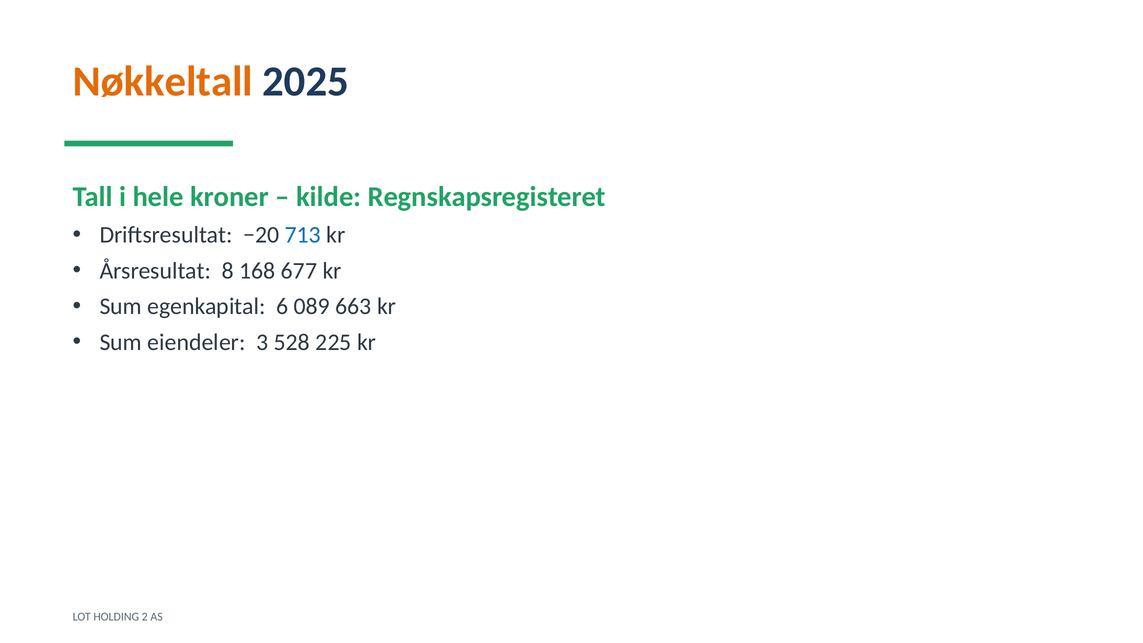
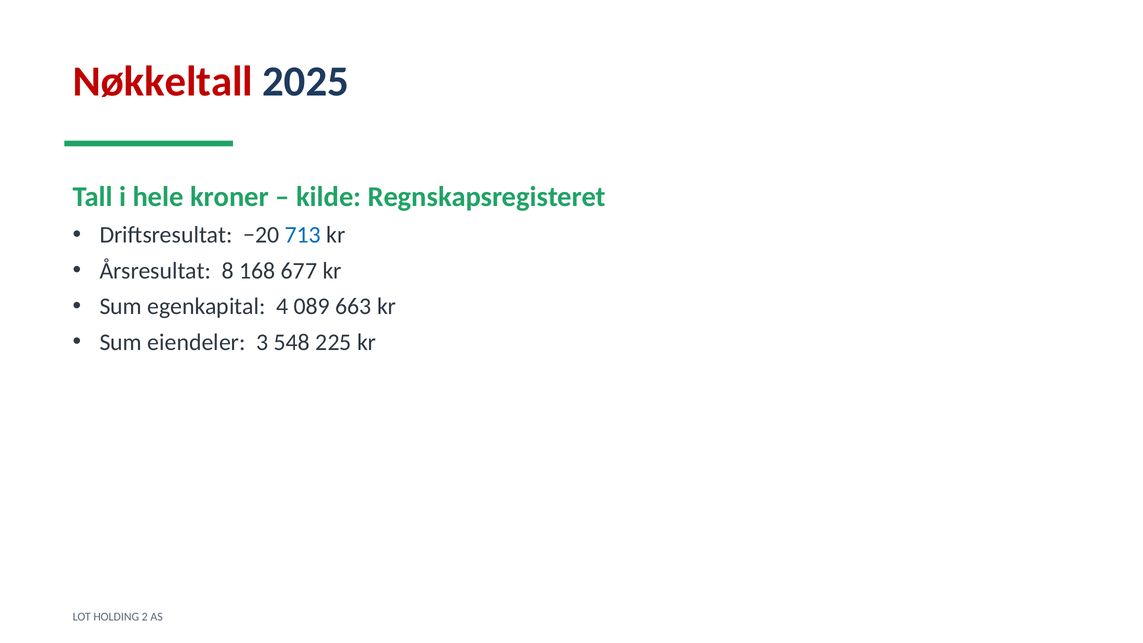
Nøkkeltall colour: orange -> red (163, 82)
6: 6 -> 4 (282, 307)
528: 528 -> 548 (292, 342)
